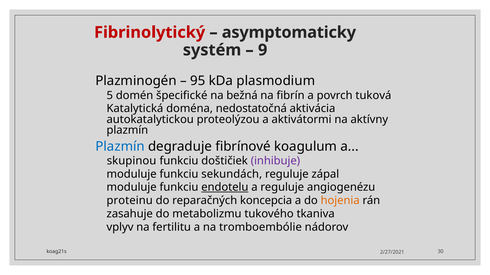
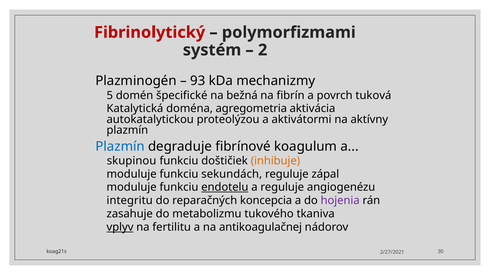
asymptomaticky: asymptomaticky -> polymorfizmami (289, 32)
9: 9 -> 2 (263, 50)
95: 95 -> 93 (198, 81)
plasmodium: plasmodium -> mechanizmy (276, 81)
nedostatočná: nedostatočná -> agregometria (251, 109)
inhibuje colour: purple -> orange (275, 161)
proteinu: proteinu -> integritu (130, 201)
hojenia colour: orange -> purple (340, 201)
vplyv underline: none -> present (120, 228)
tromboembólie: tromboembólie -> antikoagulačnej (261, 228)
